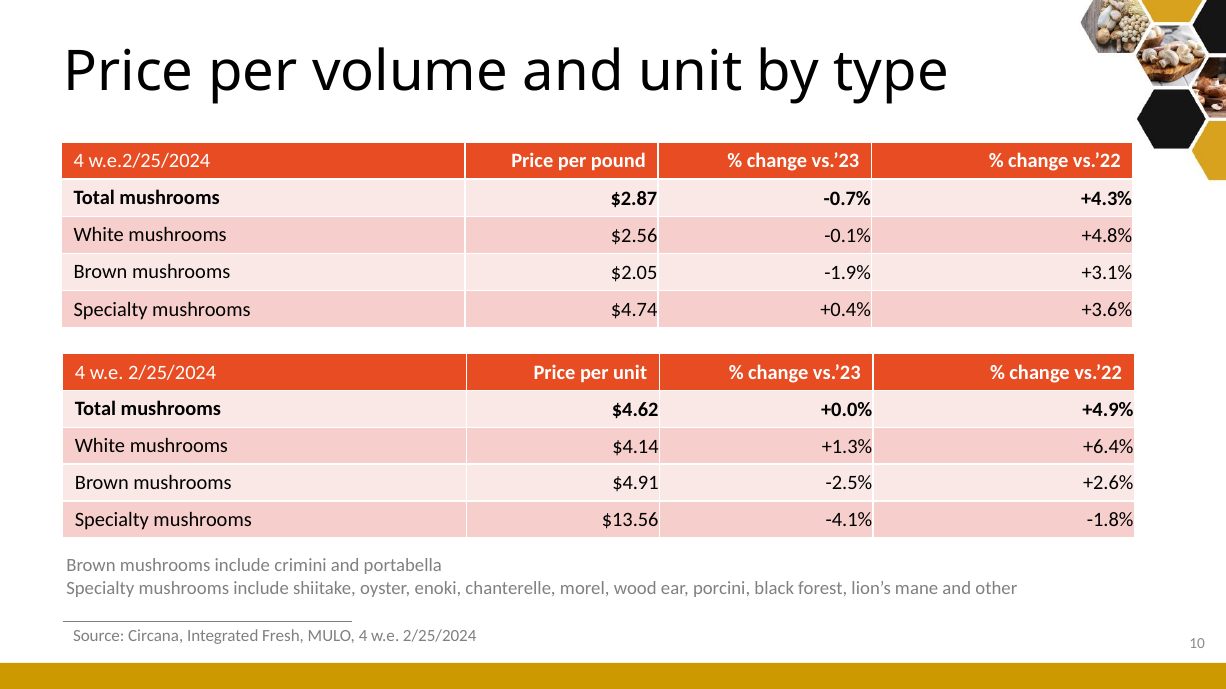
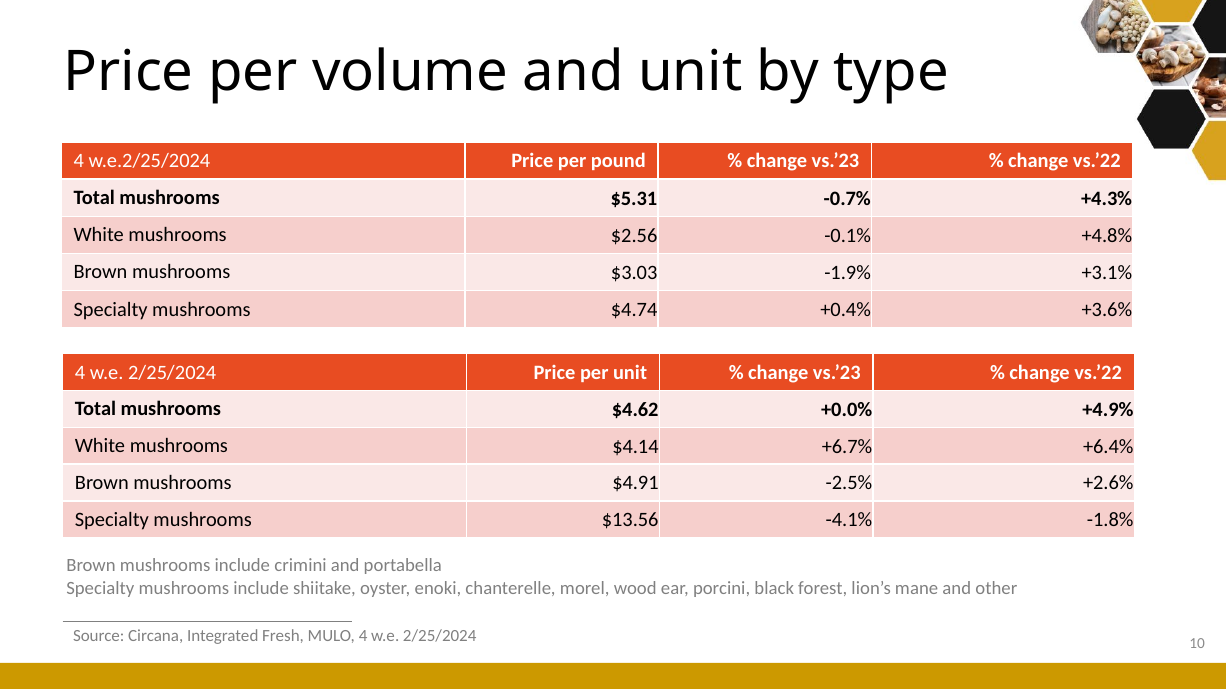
$2.87: $2.87 -> $5.31 (634, 198)
$2.05: $2.05 -> $3.03 (634, 273)
+1.3%: +1.3% -> +6.7% (847, 447)
